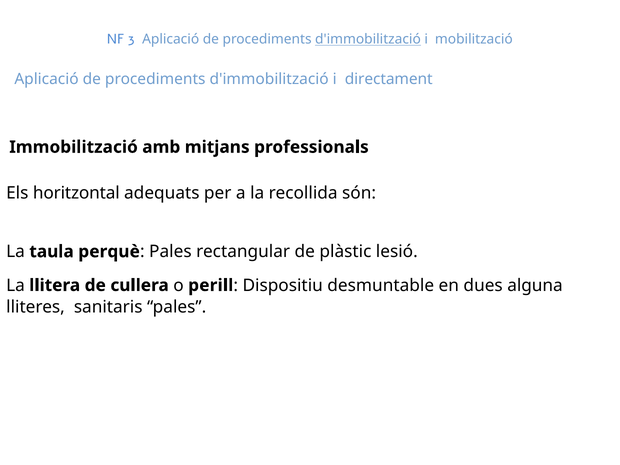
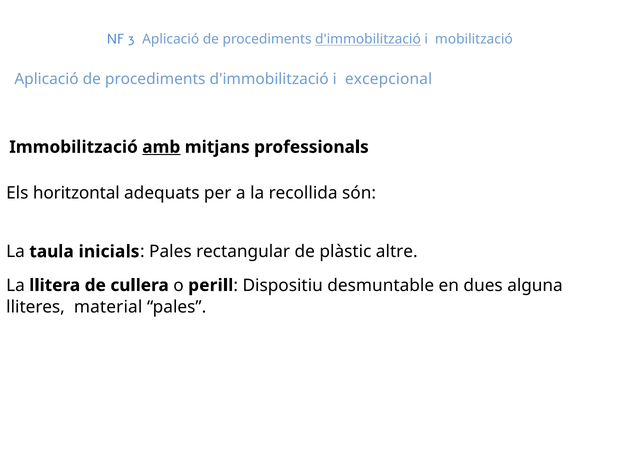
directament: directament -> excepcional (389, 79)
amb underline: none -> present (161, 147)
perquè: perquè -> inicials (109, 252)
lesió: lesió -> altre (397, 252)
sanitaris: sanitaris -> material (108, 307)
